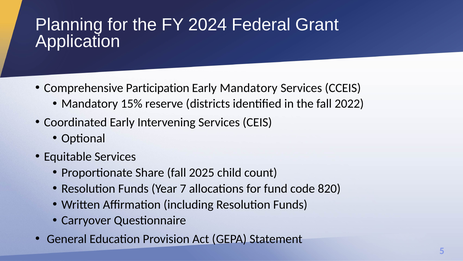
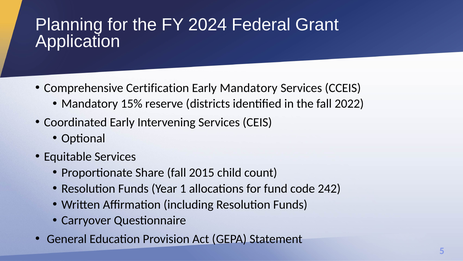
Participation: Participation -> Certification (158, 88)
2025: 2025 -> 2015 (202, 172)
7: 7 -> 1 (183, 188)
820: 820 -> 242 (329, 188)
